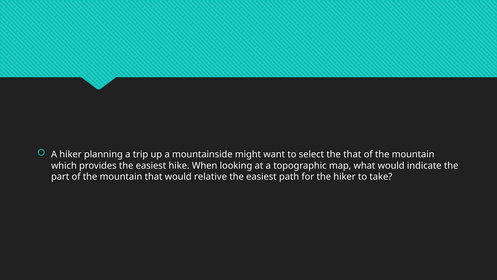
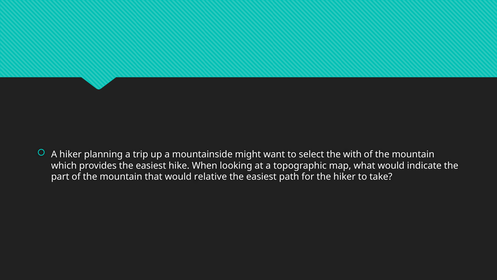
the that: that -> with (352, 154)
